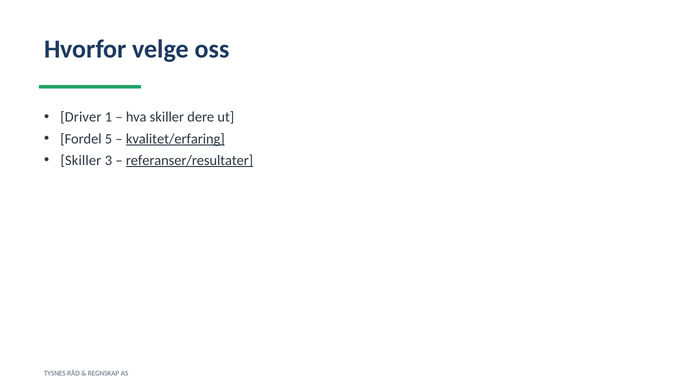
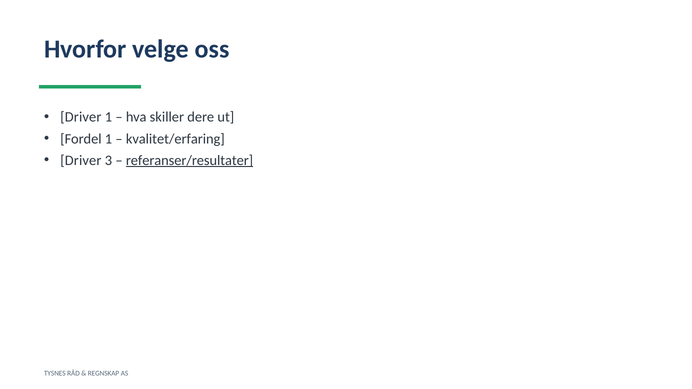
Fordel 5: 5 -> 1 (109, 139)
kvalitet/erfaring underline: present -> none (175, 139)
Skiller: Skiller -> Driver (81, 160)
